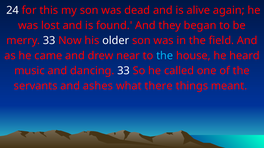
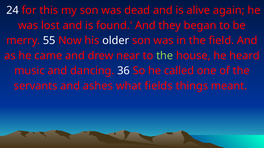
merry 33: 33 -> 55 (49, 41)
the colour: light blue -> light green (165, 56)
dancing 33: 33 -> 36 (124, 71)
there: there -> fields (159, 86)
